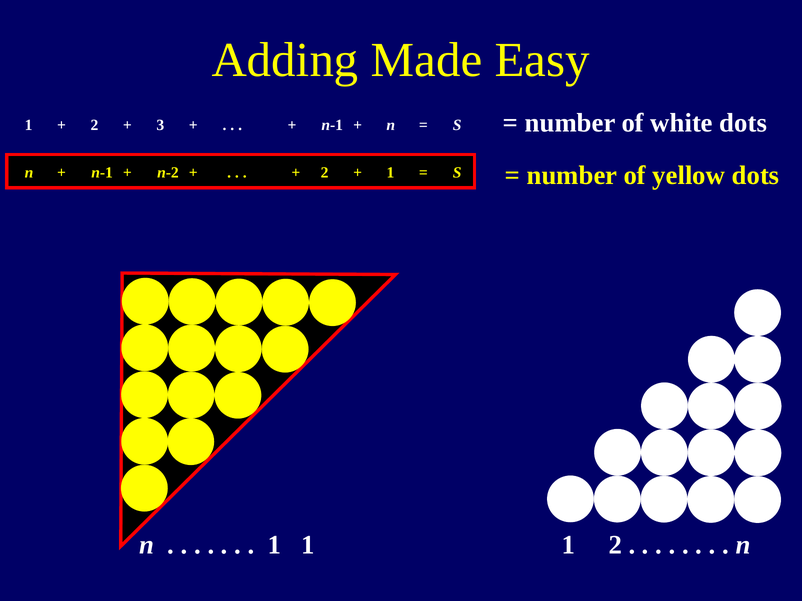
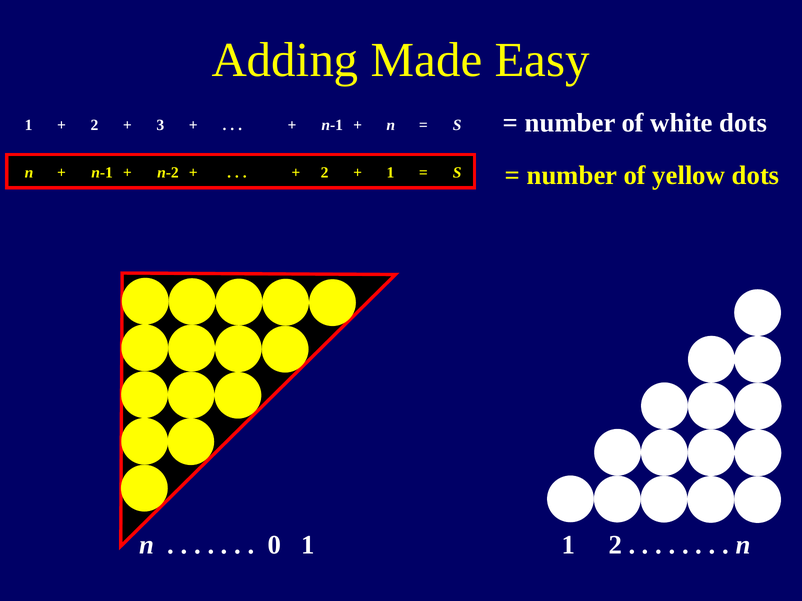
1: 1 -> 0 (274, 545)
